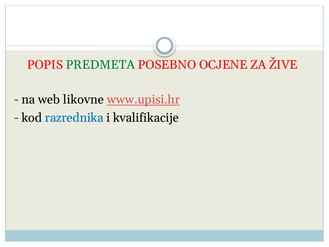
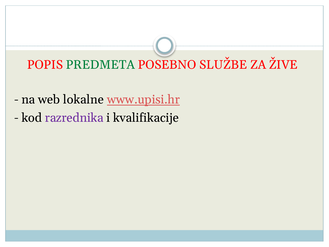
OCJENE: OCJENE -> SLUŽBE (223, 65)
likovne: likovne -> lokalne (83, 99)
razrednika colour: blue -> purple (74, 118)
